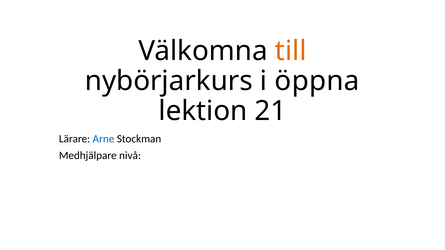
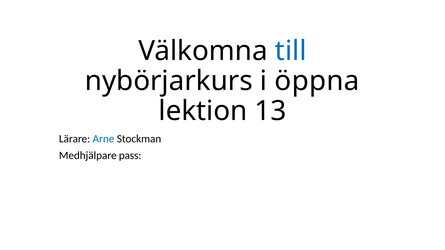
till colour: orange -> blue (291, 51)
21: 21 -> 13 (271, 111)
nivå: nivå -> pass (130, 156)
